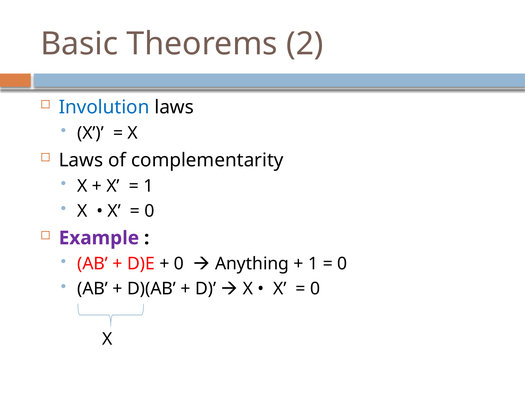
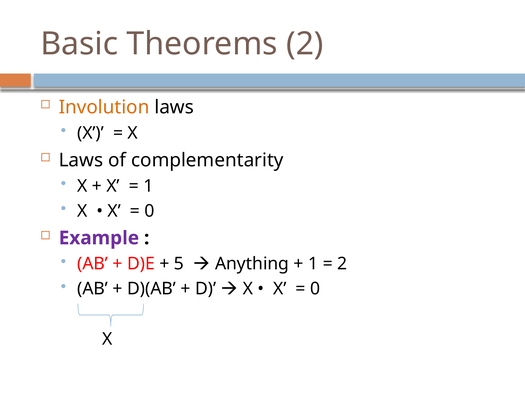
Involution colour: blue -> orange (104, 107)
0: 0 -> 5 (179, 264)
0: 0 -> 2 (342, 264)
